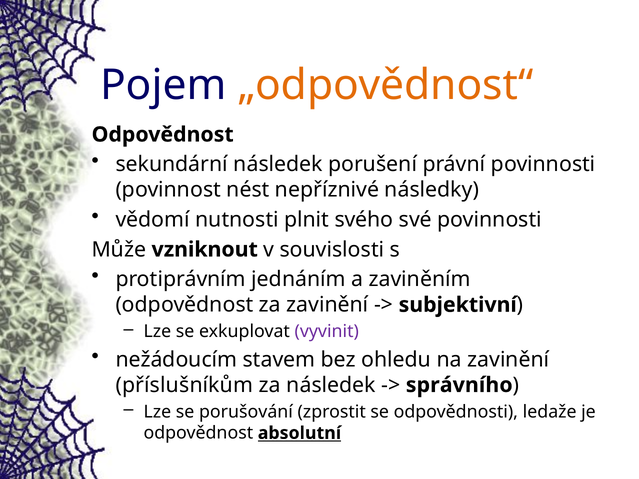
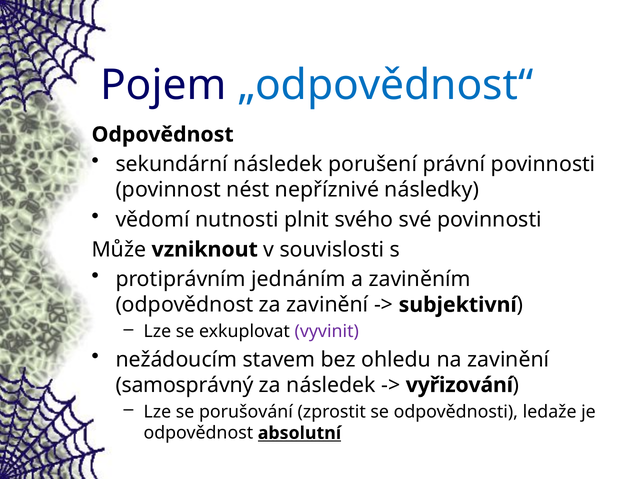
„odpovědnost“ colour: orange -> blue (385, 85)
příslušníkům: příslušníkům -> samosprávný (185, 385)
správního: správního -> vyřizování (459, 385)
